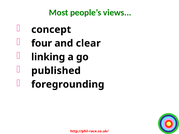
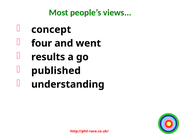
clear: clear -> went (88, 43)
linking: linking -> results (48, 57)
foregrounding: foregrounding -> understanding (68, 85)
